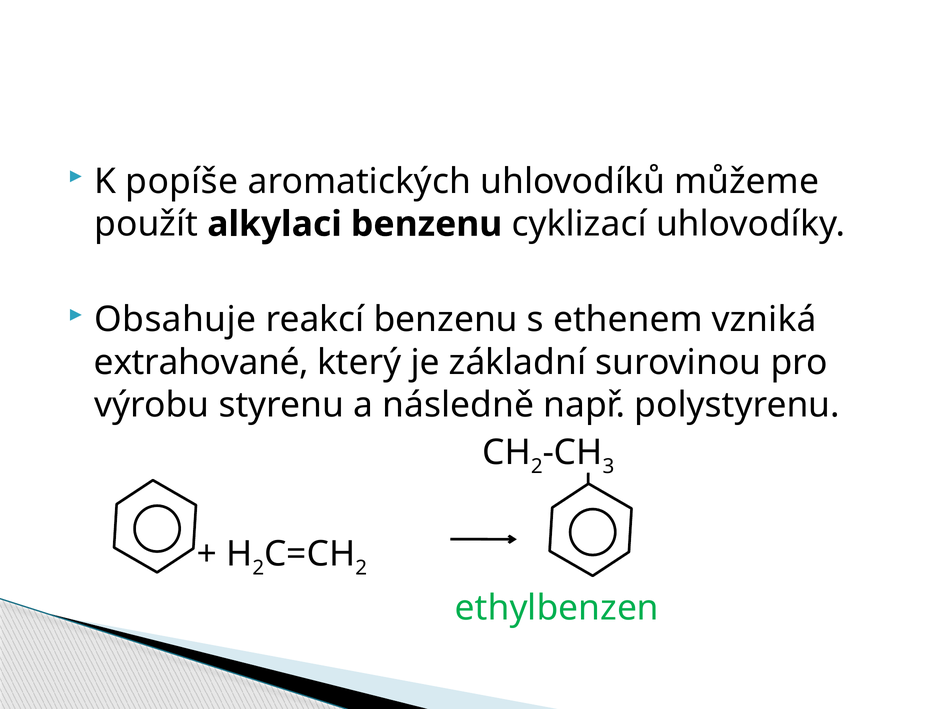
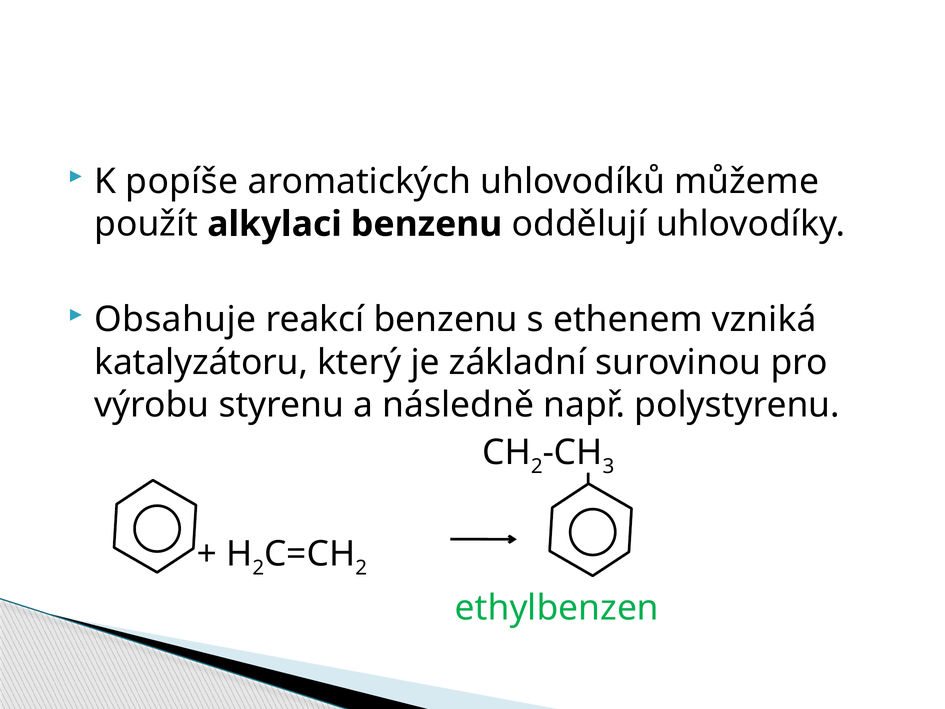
cyklizací: cyklizací -> oddělují (579, 224)
extrahované: extrahované -> katalyzátoru (201, 362)
